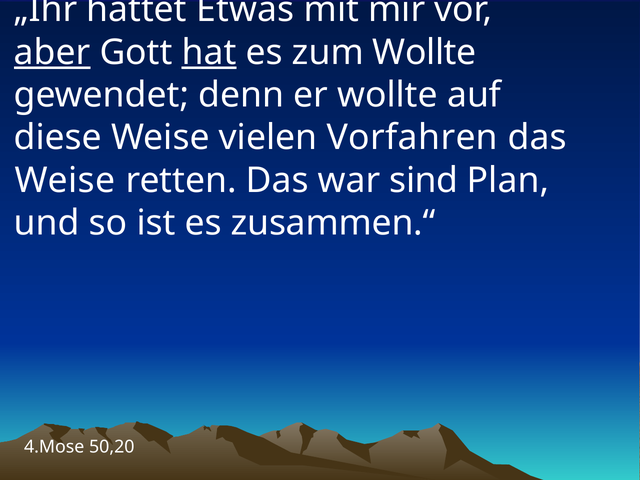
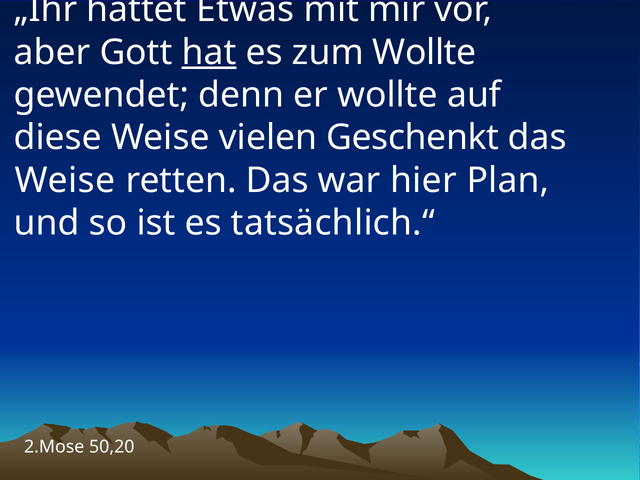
aber underline: present -> none (52, 52)
Vorfahren: Vorfahren -> Geschenkt (413, 138)
sind: sind -> hier (423, 180)
zusammen.“: zusammen.“ -> tatsächlich.“ (333, 223)
4.Mose: 4.Mose -> 2.Mose (54, 447)
